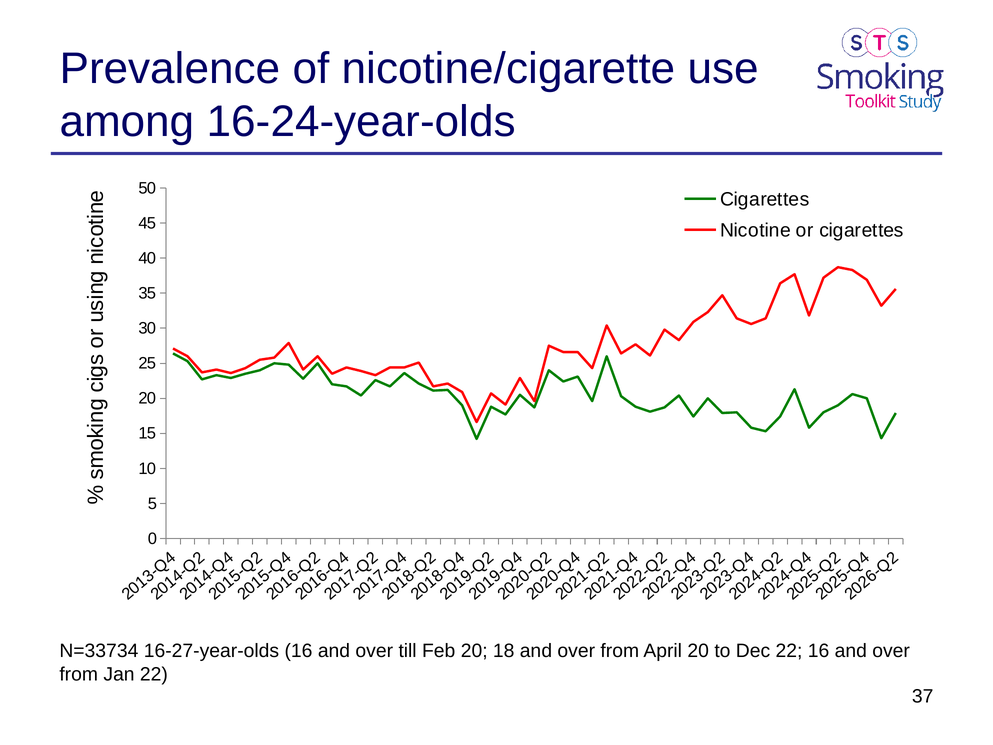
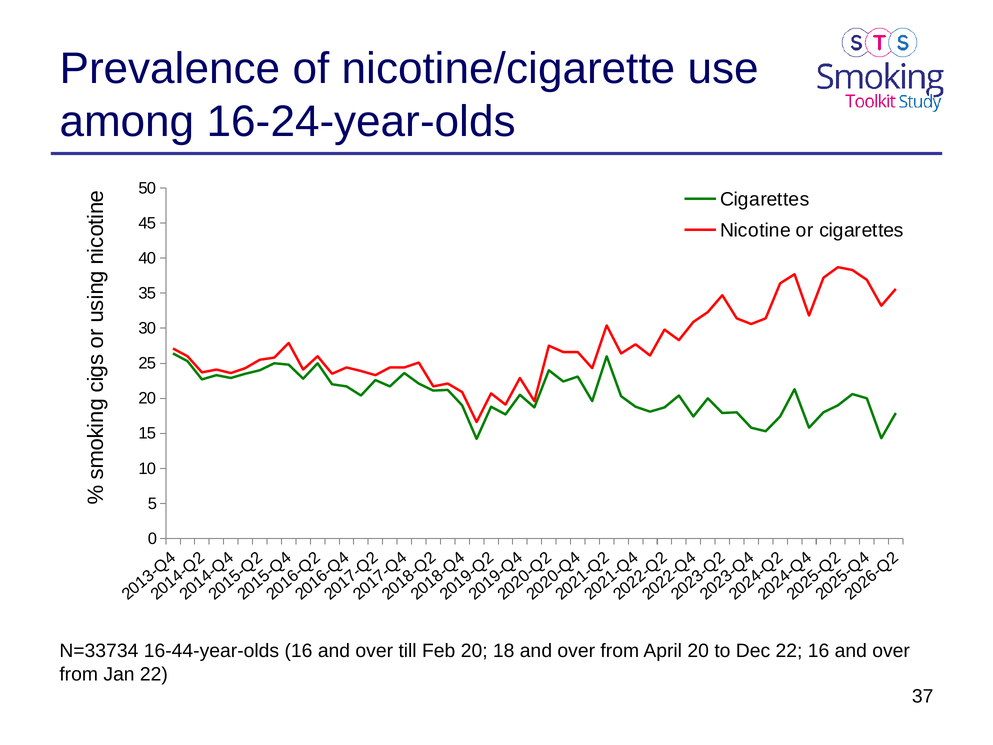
16-27-year-olds: 16-27-year-olds -> 16-44-year-olds (211, 651)
